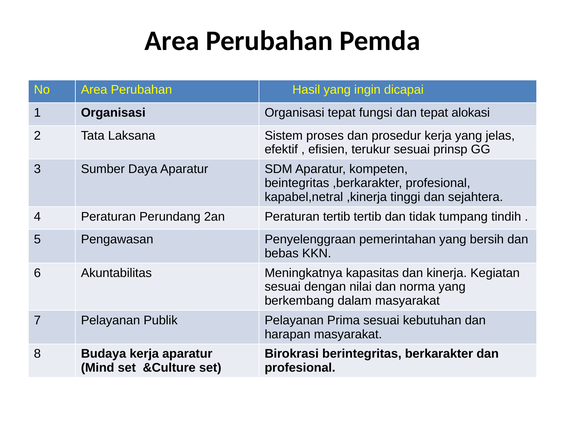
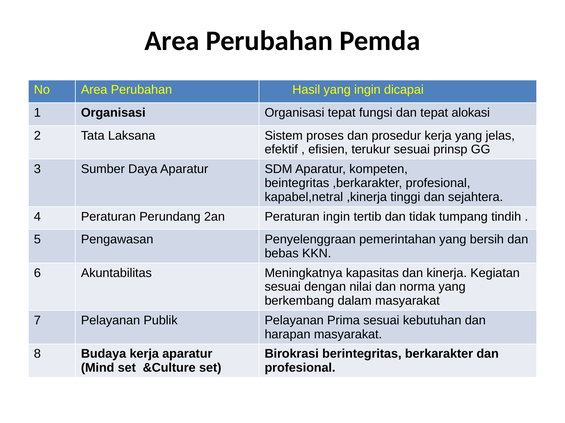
Peraturan tertib: tertib -> ingin (337, 217)
